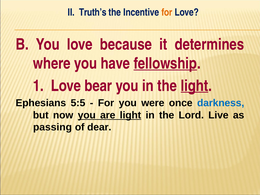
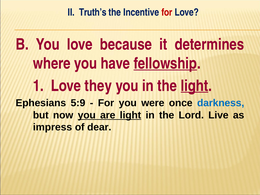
for colour: orange -> red (167, 12)
bear: bear -> they (98, 86)
5:5: 5:5 -> 5:9 (78, 103)
passing: passing -> impress (52, 127)
